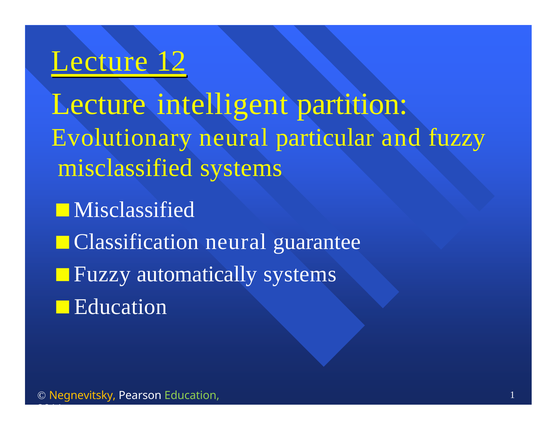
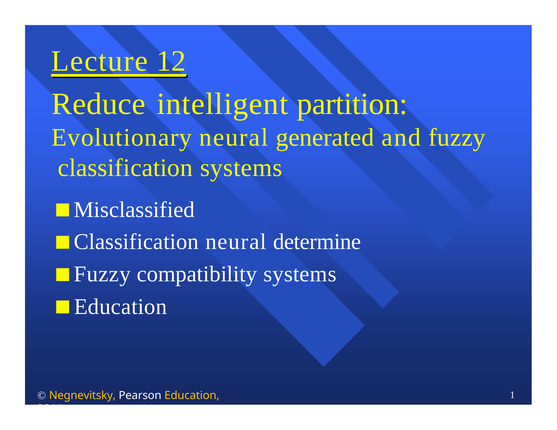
Lecture: Lecture -> Reduce (99, 104)
particular: particular -> generated (325, 137)
misclassified: misclassified -> classification (125, 168)
guarantee: guarantee -> determine (317, 242)
automatically: automatically -> compatibility (197, 274)
Education colour: light green -> yellow (192, 396)
